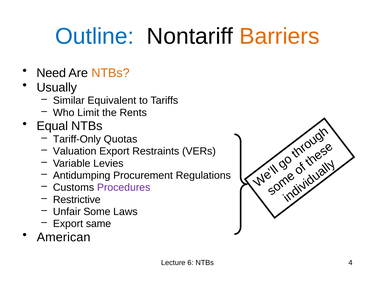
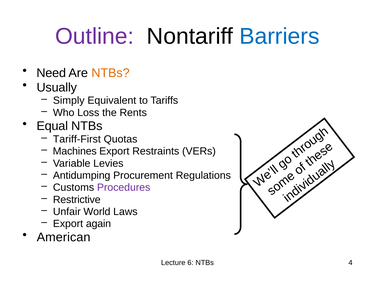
Outline colour: blue -> purple (95, 36)
Barriers colour: orange -> blue (279, 36)
Similar: Similar -> Simply (69, 101)
Limit: Limit -> Loss (88, 113)
Tariff-Only: Tariff-Only -> Tariff-First (77, 139)
Valuation: Valuation -> Machines (75, 151)
Some: Some -> World (97, 212)
same: same -> again (98, 224)
